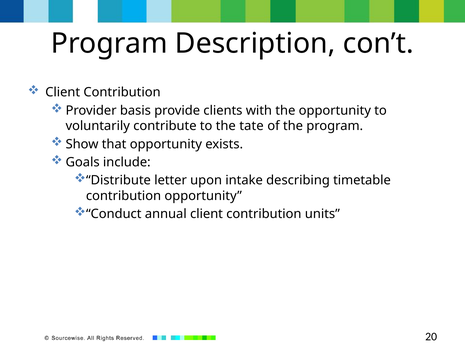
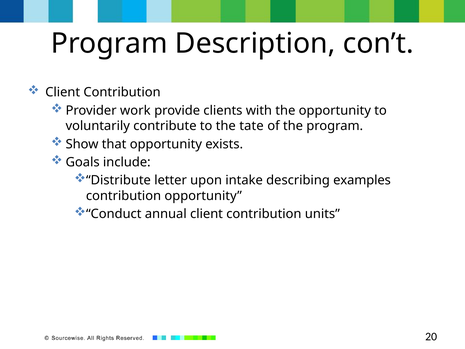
basis: basis -> work (135, 110)
timetable: timetable -> examples (362, 180)
